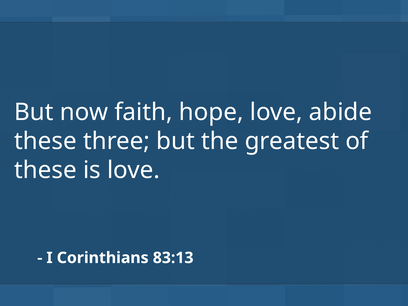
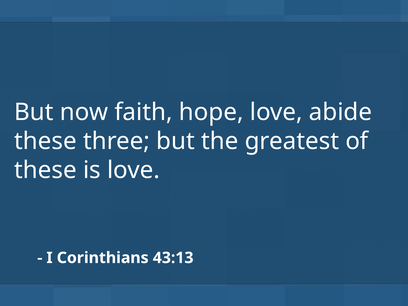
83:13: 83:13 -> 43:13 (173, 258)
